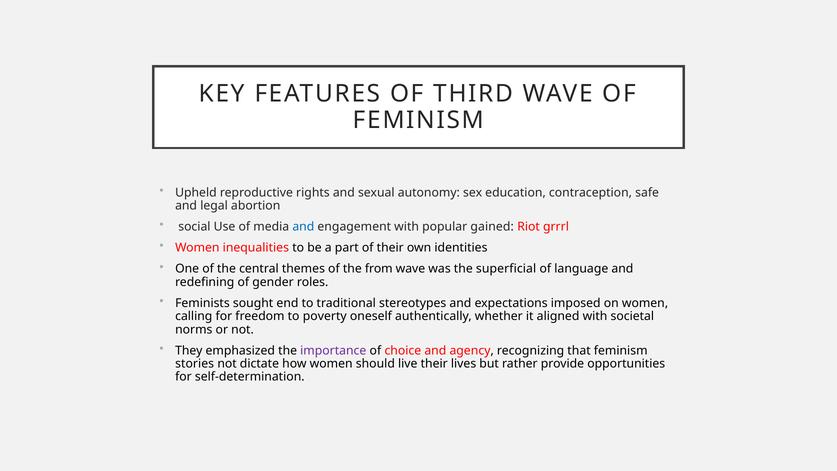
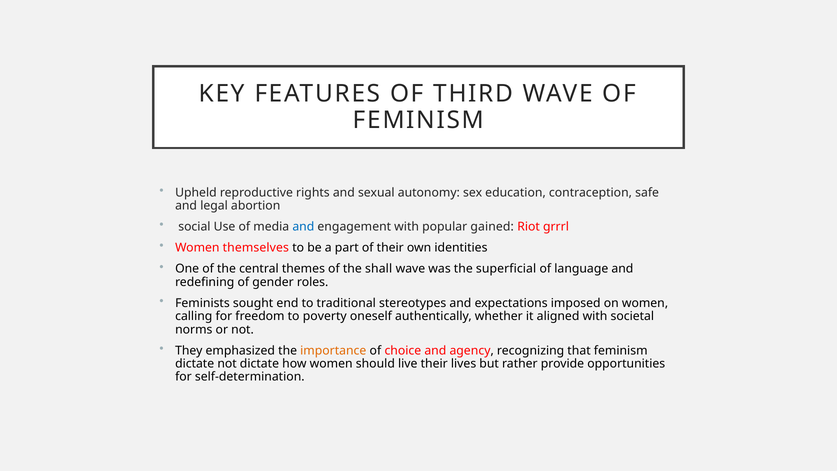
inequalities: inequalities -> themselves (256, 248)
from: from -> shall (379, 269)
importance colour: purple -> orange (333, 350)
stories: stories -> dictate (195, 364)
